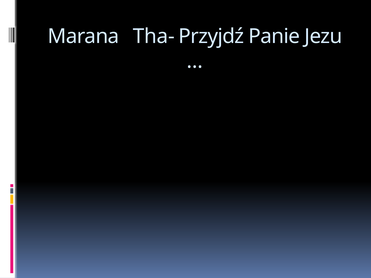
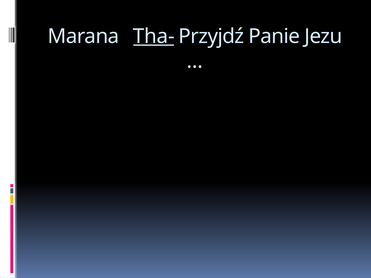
Tha- underline: none -> present (154, 36)
